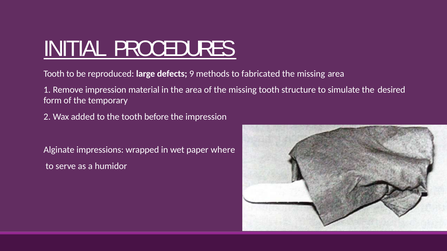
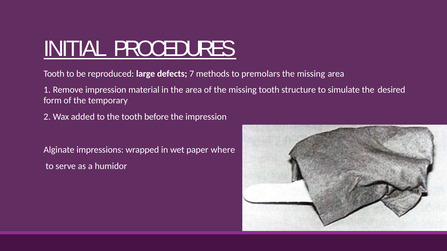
9: 9 -> 7 (192, 74)
fabricated: fabricated -> premolars (261, 74)
